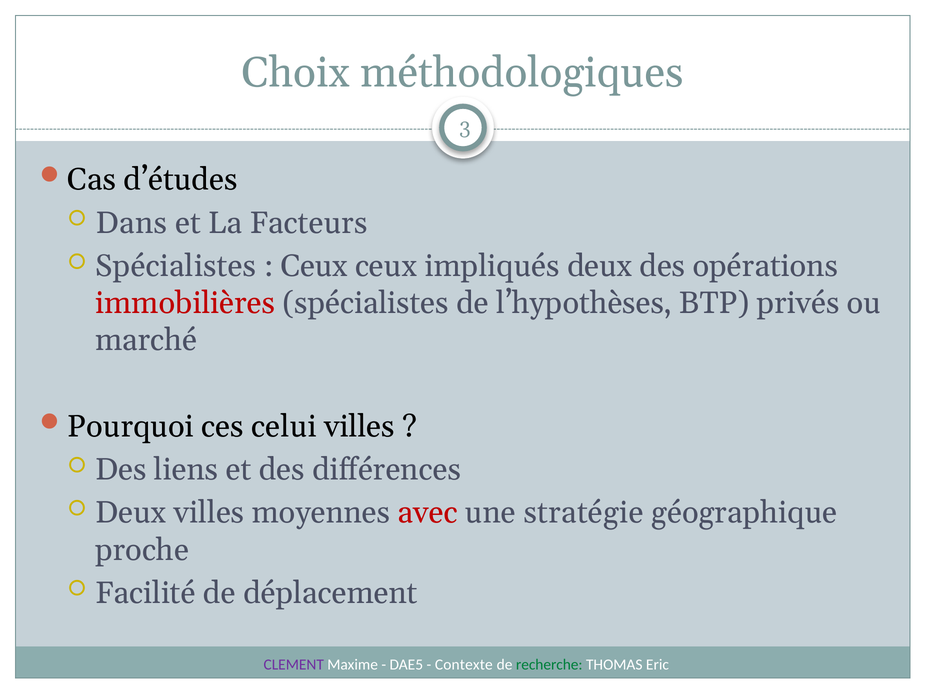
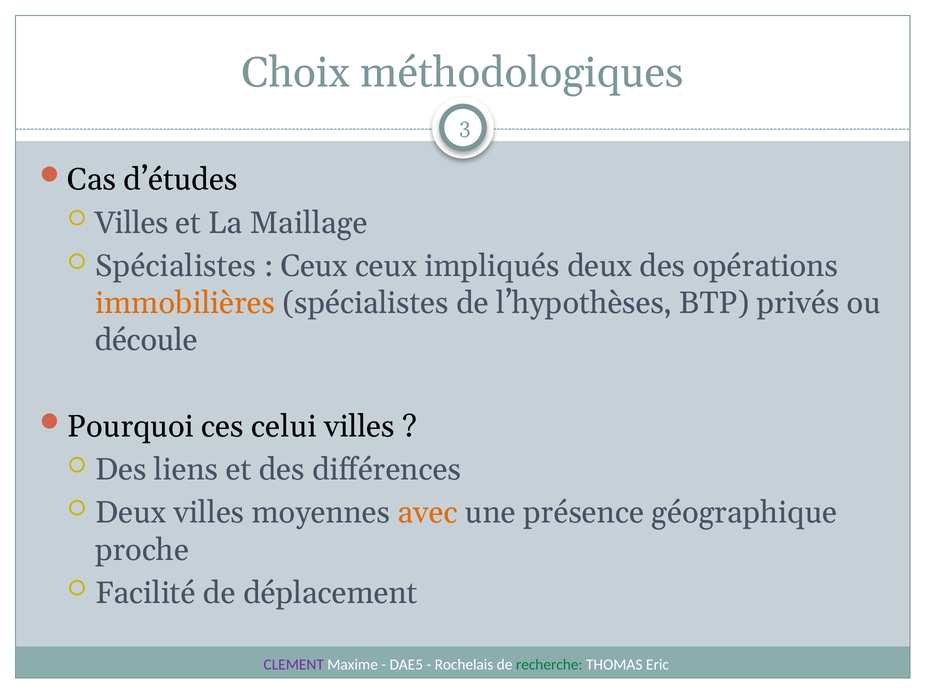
Dans: Dans -> Villes (132, 223)
Facteurs: Facteurs -> Maillage (309, 223)
immobilières colour: red -> orange (185, 303)
marché: marché -> découle (146, 340)
avec colour: red -> orange (428, 513)
stratégie: stratégie -> présence (584, 513)
Contexte: Contexte -> Rochelais (464, 665)
